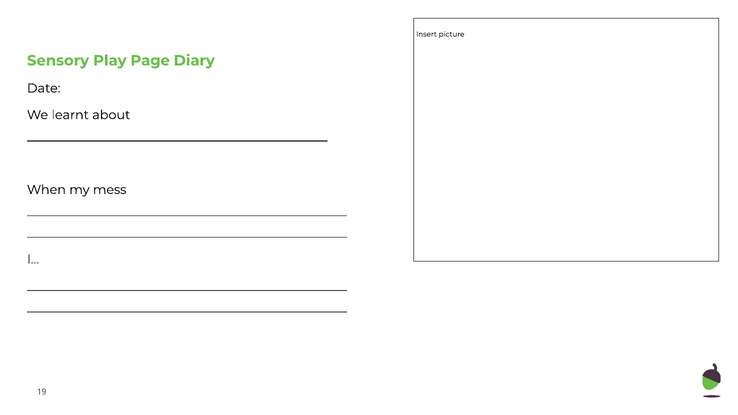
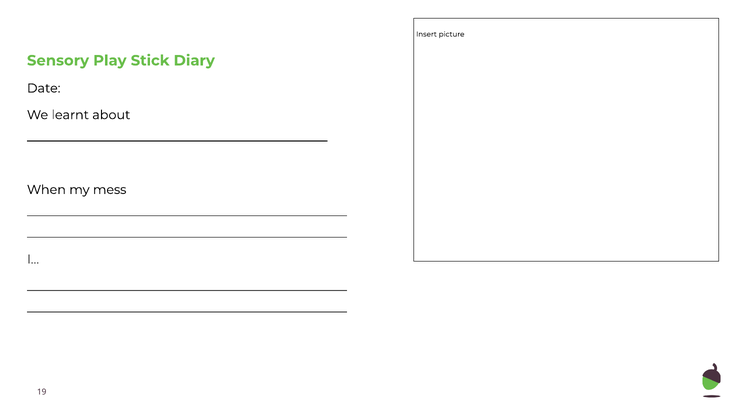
Page: Page -> Stick (150, 61)
